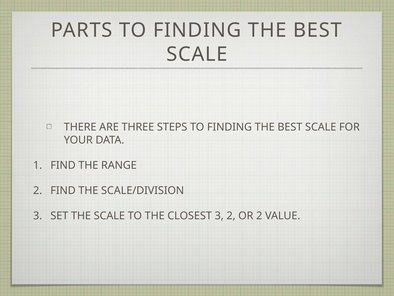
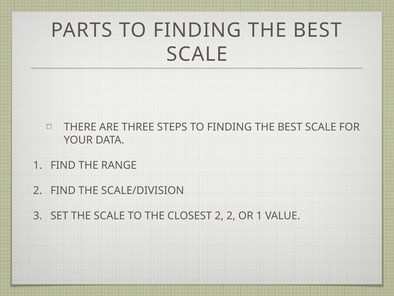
CLOSEST 3: 3 -> 2 (219, 216)
OR 2: 2 -> 1 (259, 216)
